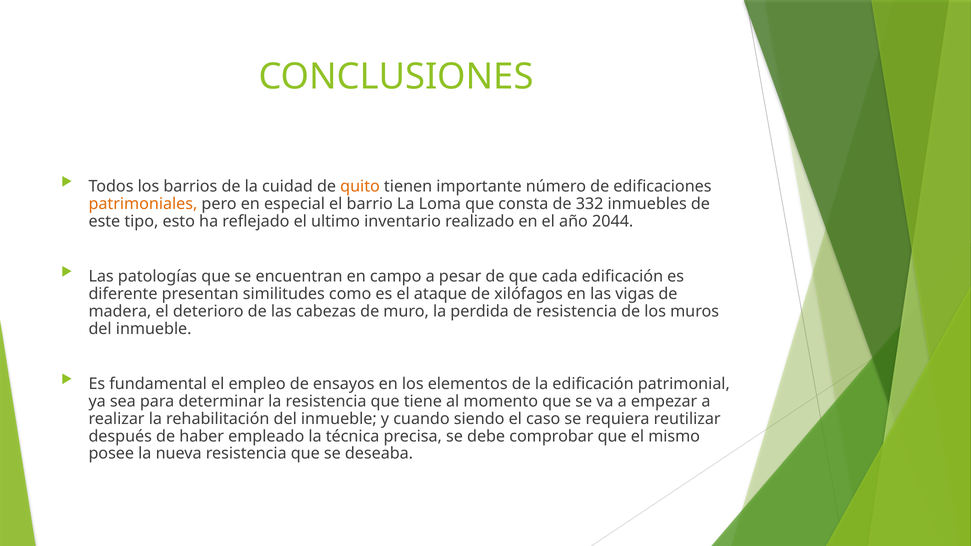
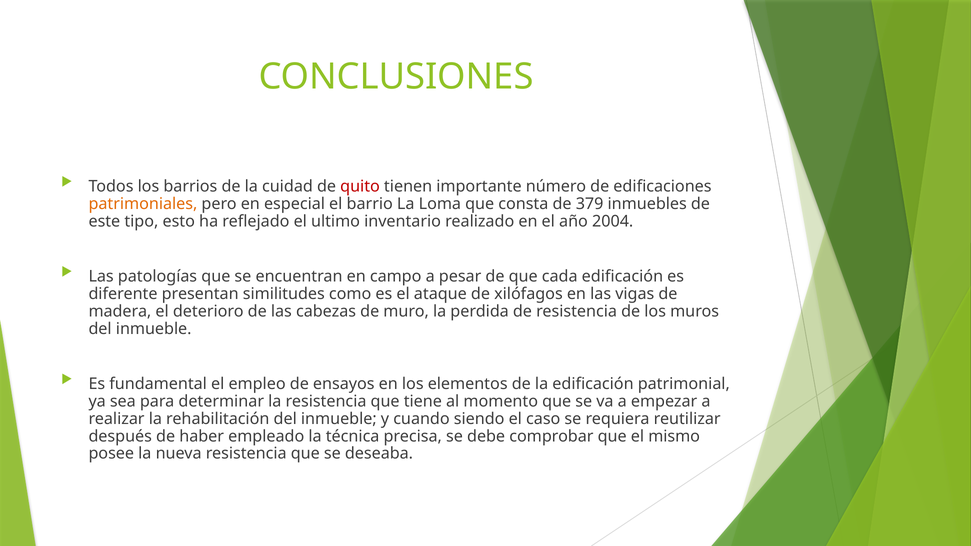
quito colour: orange -> red (360, 187)
332: 332 -> 379 (590, 204)
2044: 2044 -> 2004 (613, 221)
